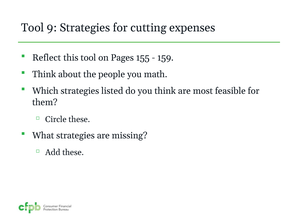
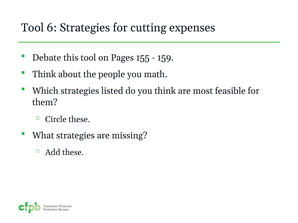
9: 9 -> 6 (52, 28)
Reflect: Reflect -> Debate (47, 58)
